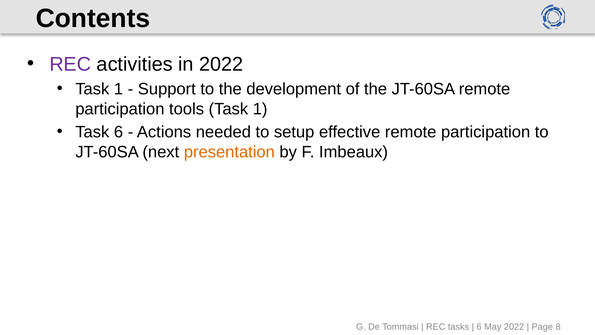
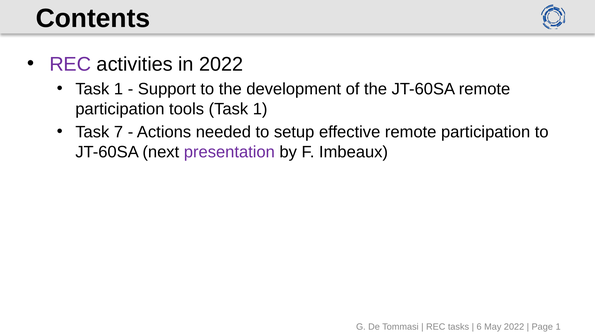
Task 6: 6 -> 7 (119, 132)
presentation colour: orange -> purple (229, 152)
Page 8: 8 -> 1 (558, 327)
